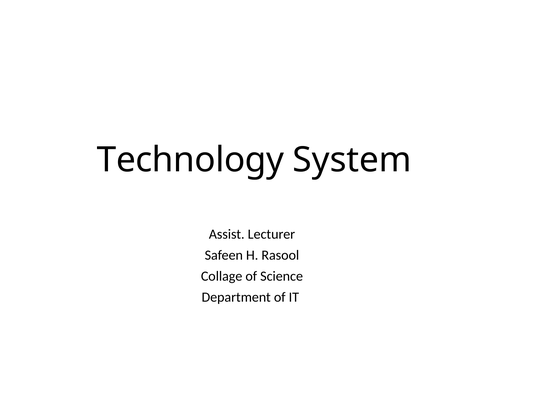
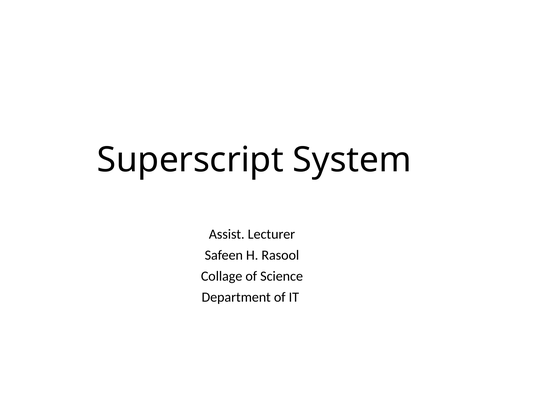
Technology: Technology -> Superscript (190, 160)
